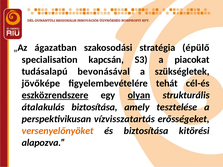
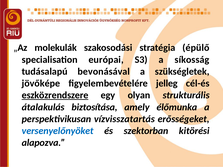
ágazatban: ágazatban -> molekulák (56, 48)
kapcsán: kapcsán -> európai (106, 60)
piacokat: piacokat -> síkosság (192, 60)
tehát: tehát -> jelleg (167, 83)
olyan underline: present -> none (139, 95)
tesztelése: tesztelése -> élőmunka (177, 107)
versenyelőnyöket colour: orange -> blue (58, 131)
és biztosítása: biztosítása -> szektorban (146, 131)
